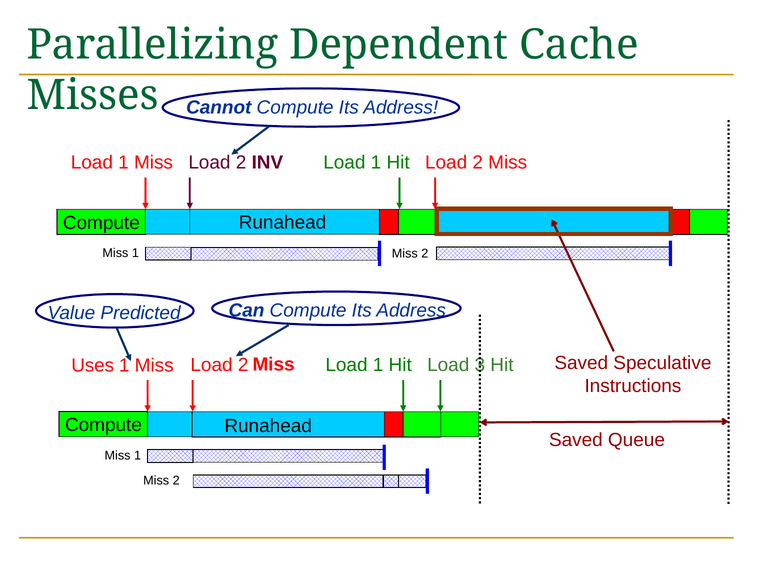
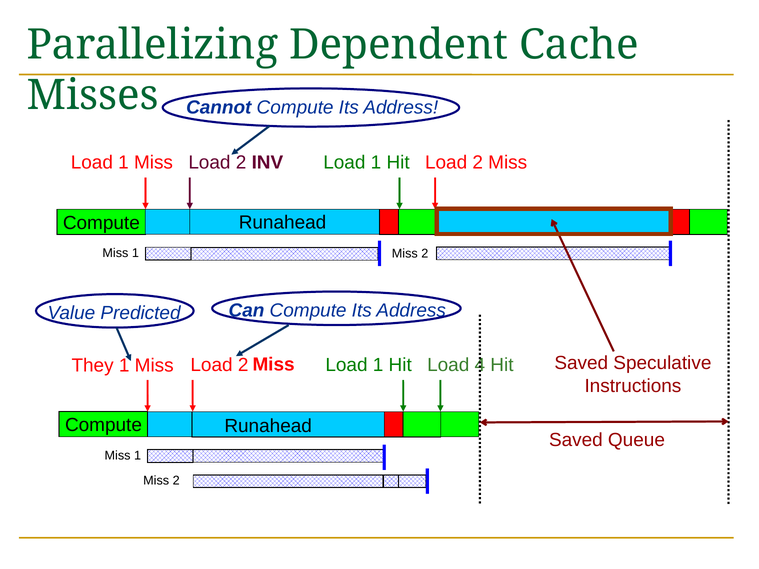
3: 3 -> 4 (480, 365)
Uses: Uses -> They (93, 366)
